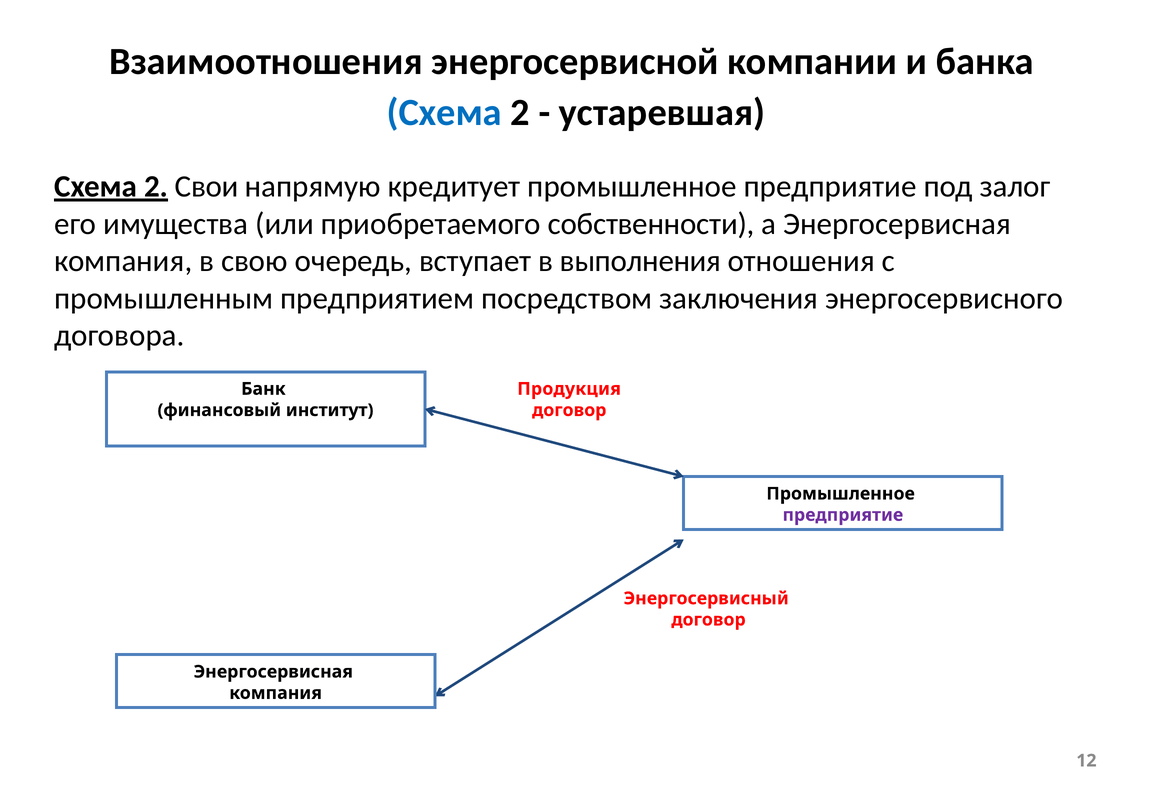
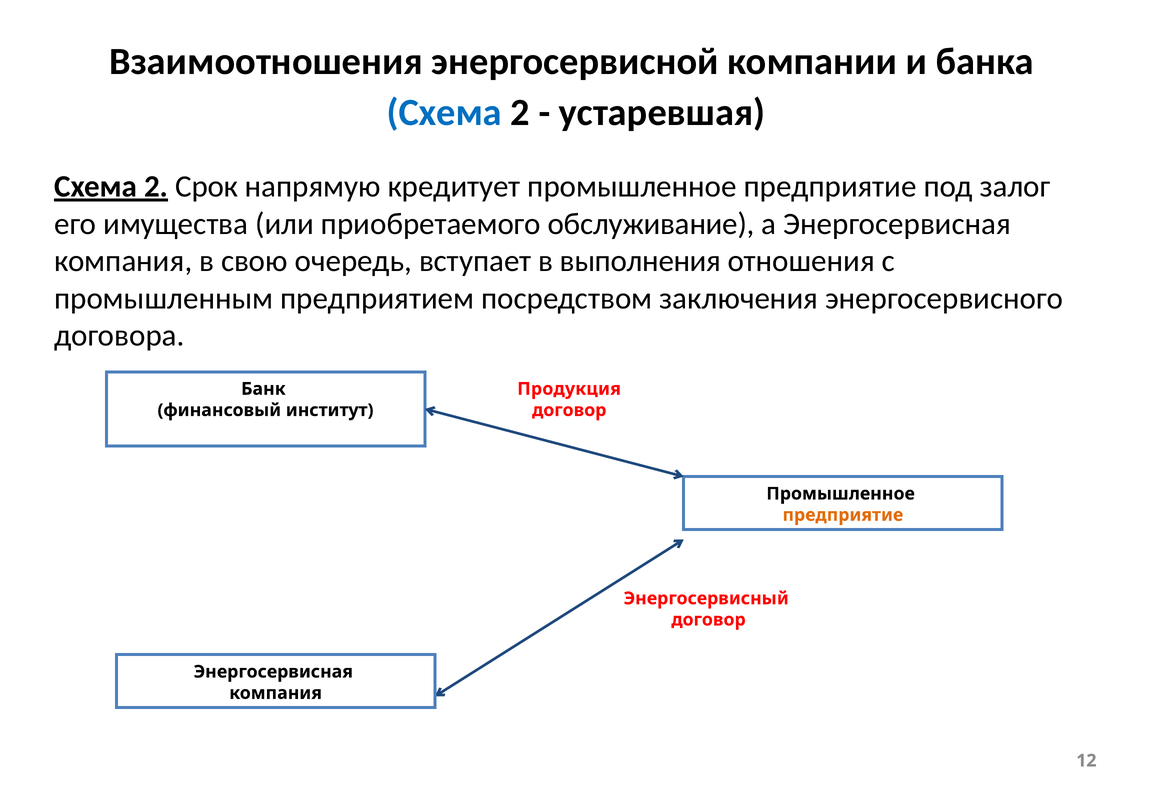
Свои: Свои -> Срок (207, 187)
собственности: собственности -> обслуживание (651, 224)
предприятие colour: purple -> orange (843, 515)
